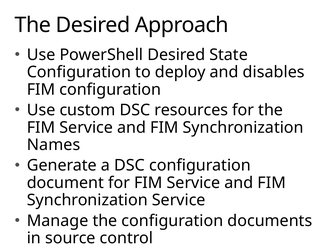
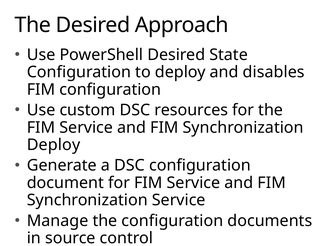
Names: Names -> Deploy (54, 145)
